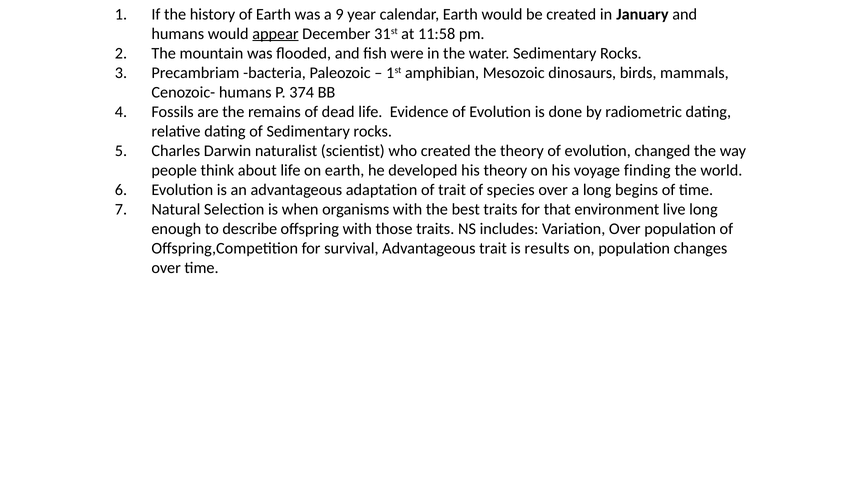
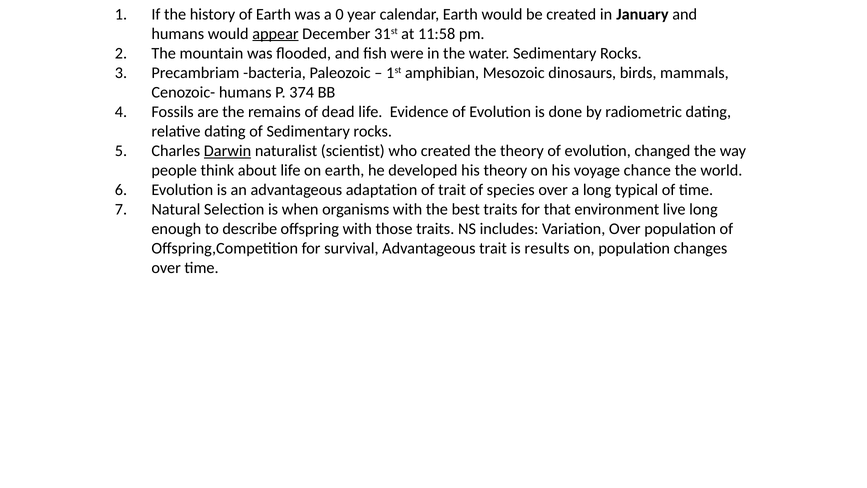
9: 9 -> 0 (340, 14)
Darwin underline: none -> present (228, 151)
finding: finding -> chance (647, 170)
begins: begins -> typical (637, 190)
